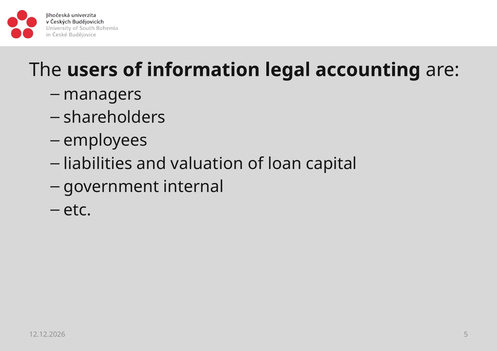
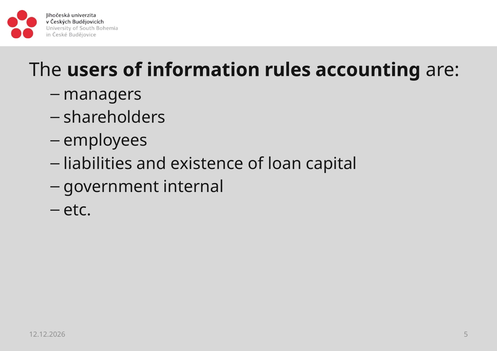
legal: legal -> rules (288, 70)
valuation: valuation -> existence (207, 164)
